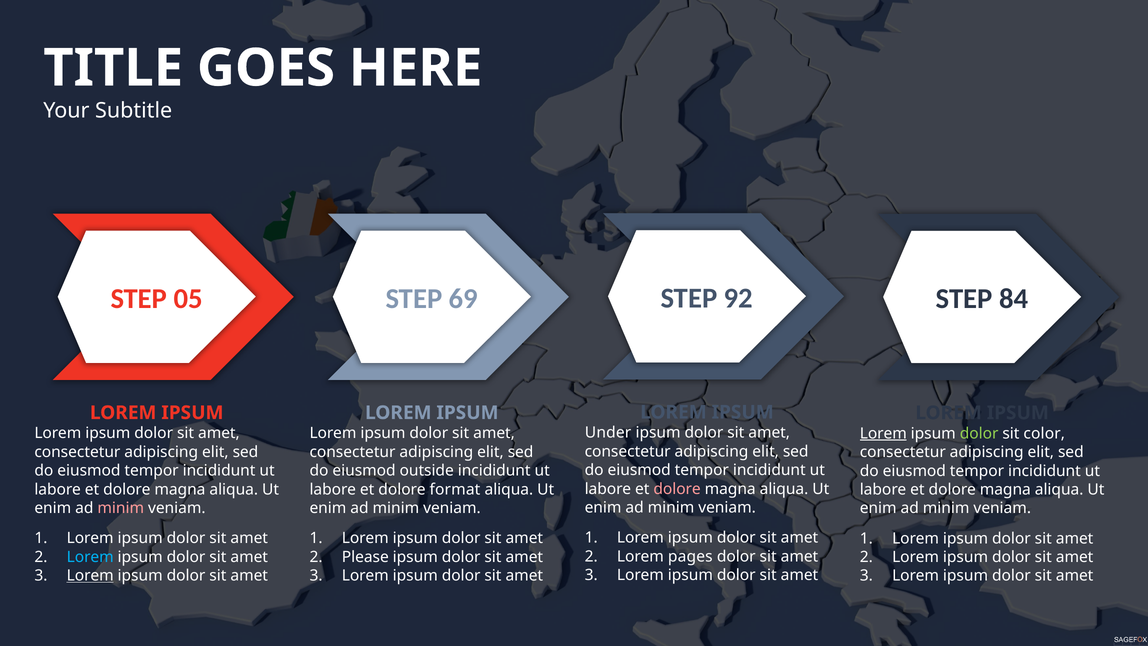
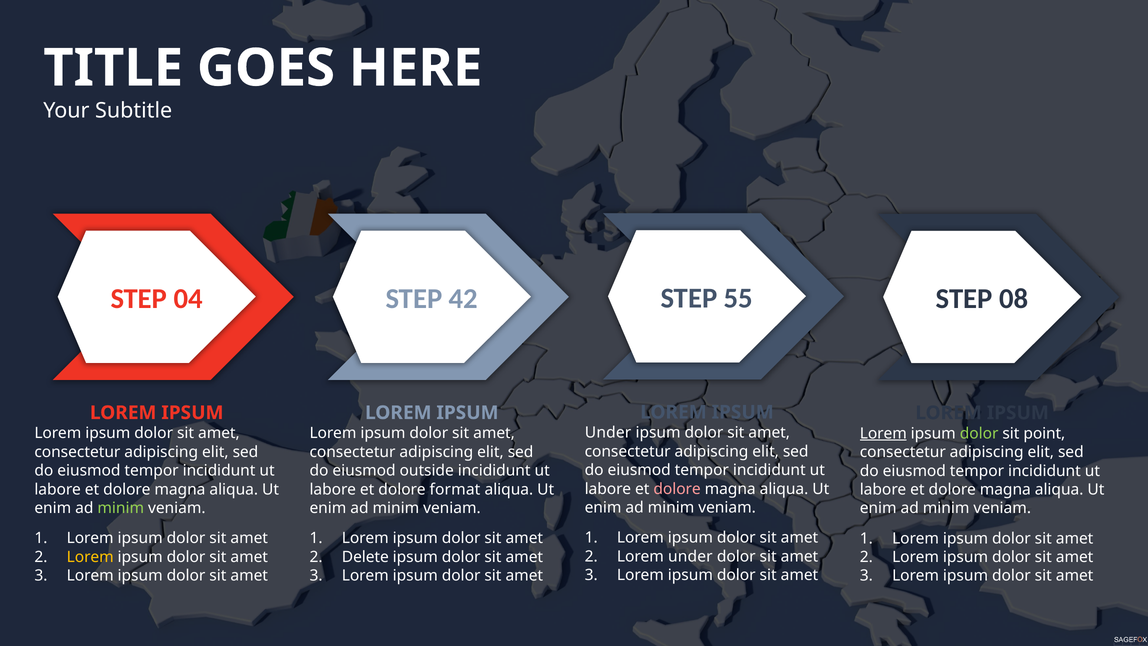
92: 92 -> 55 (738, 298)
05: 05 -> 04 (188, 299)
69: 69 -> 42 (463, 299)
84: 84 -> 08 (1014, 299)
color: color -> point (1044, 433)
minim colour: pink -> light green (121, 508)
Lorem pages: pages -> under (690, 556)
Lorem colour: light blue -> yellow (90, 557)
Please: Please -> Delete (365, 557)
Lorem underline: present -> none (90, 575)
